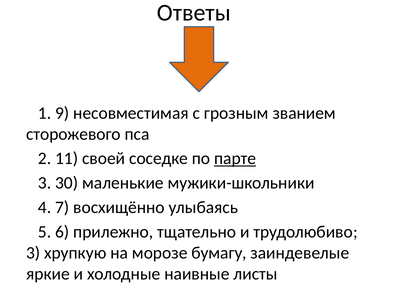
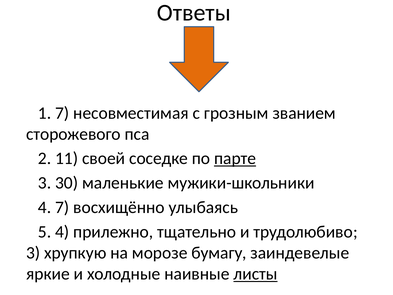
1 9: 9 -> 7 (62, 113)
5 6: 6 -> 4 (62, 232)
листы underline: none -> present (256, 274)
